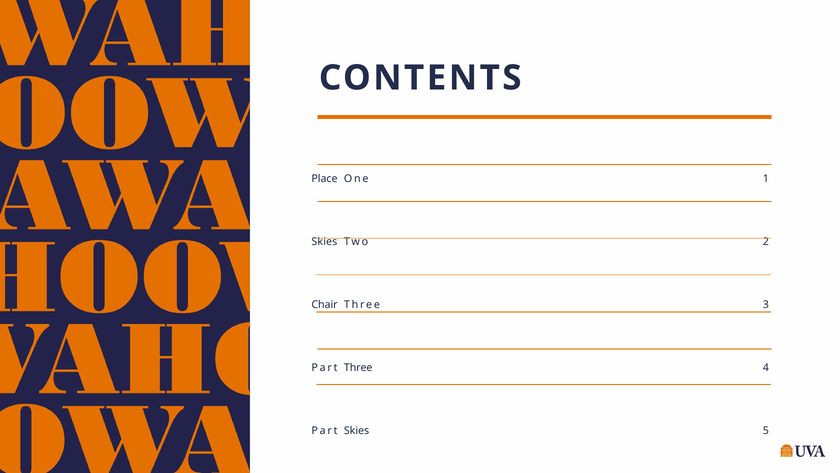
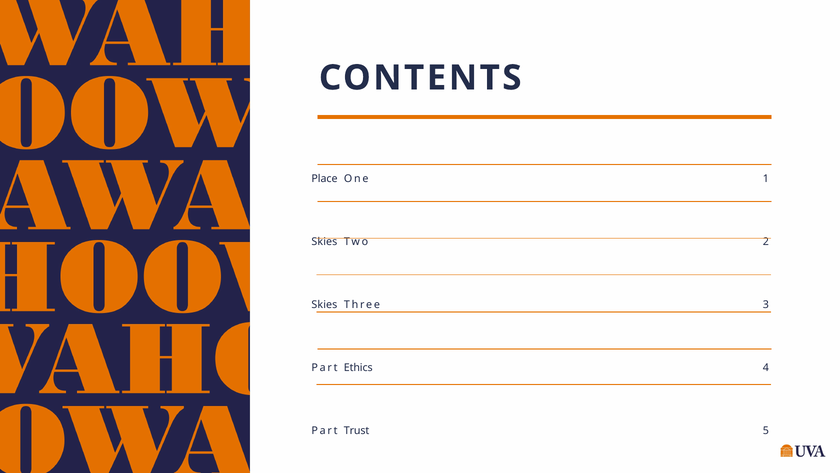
Chair: Chair -> Skies (324, 304)
Part Three: Three -> Ethics (358, 367)
Part Skies: Skies -> Trust (357, 430)
